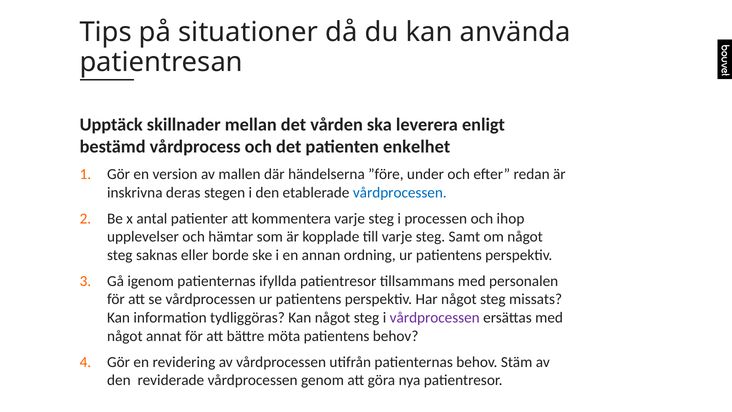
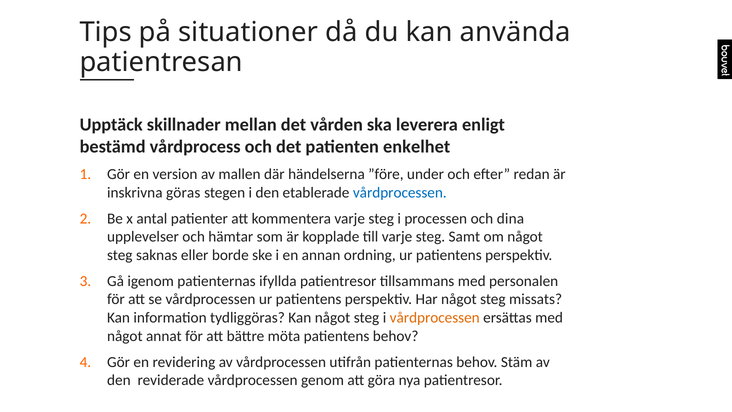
deras: deras -> göras (183, 192)
ihop: ihop -> dina (510, 218)
vårdprocessen colour: purple -> orange (435, 318)
